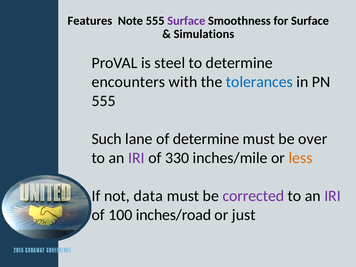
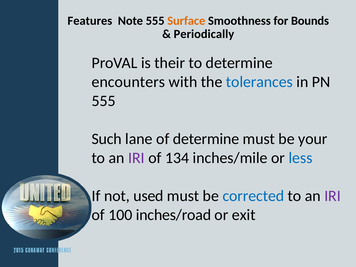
Surface colour: purple -> orange (186, 21)
for Surface: Surface -> Bounds (310, 21)
Simulations: Simulations -> Periodically (204, 34)
steel: steel -> their (170, 63)
over: over -> your (313, 139)
330: 330 -> 134 (177, 158)
less colour: orange -> blue (301, 158)
data: data -> used (148, 196)
corrected colour: purple -> blue (253, 196)
just: just -> exit (244, 215)
